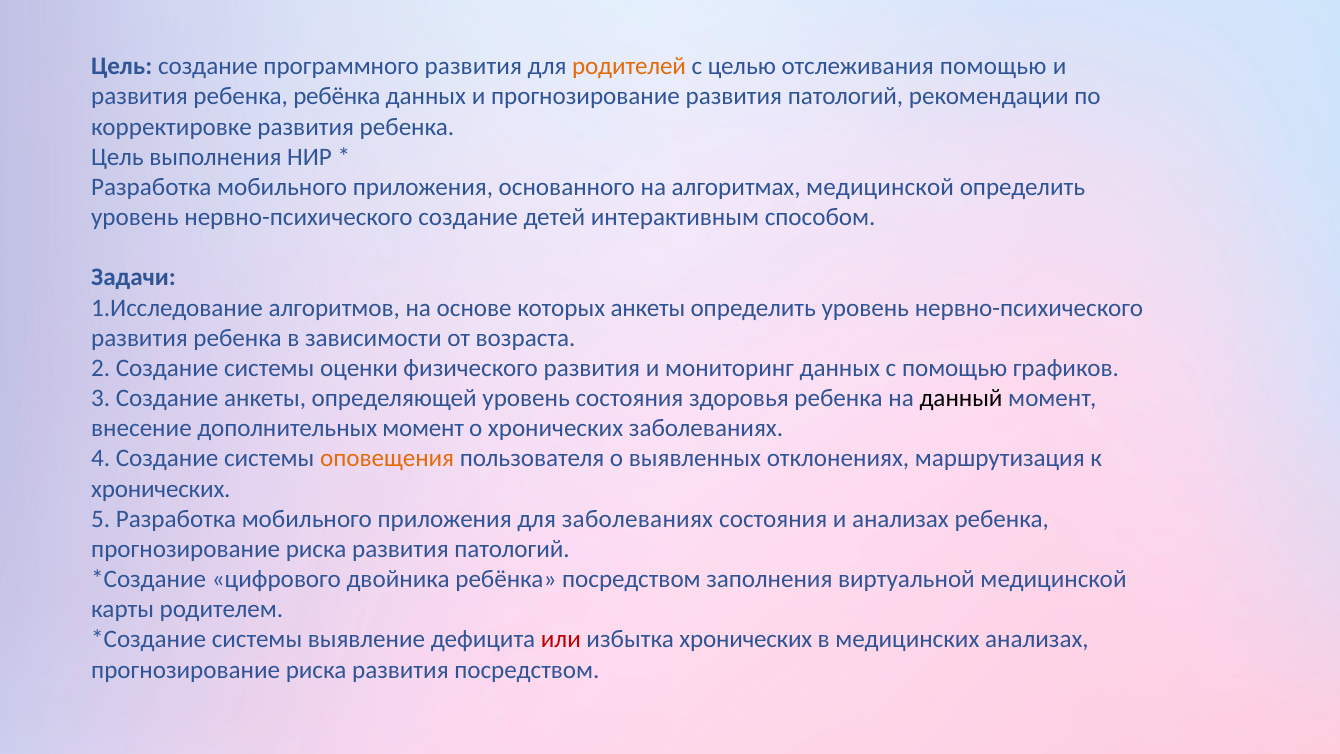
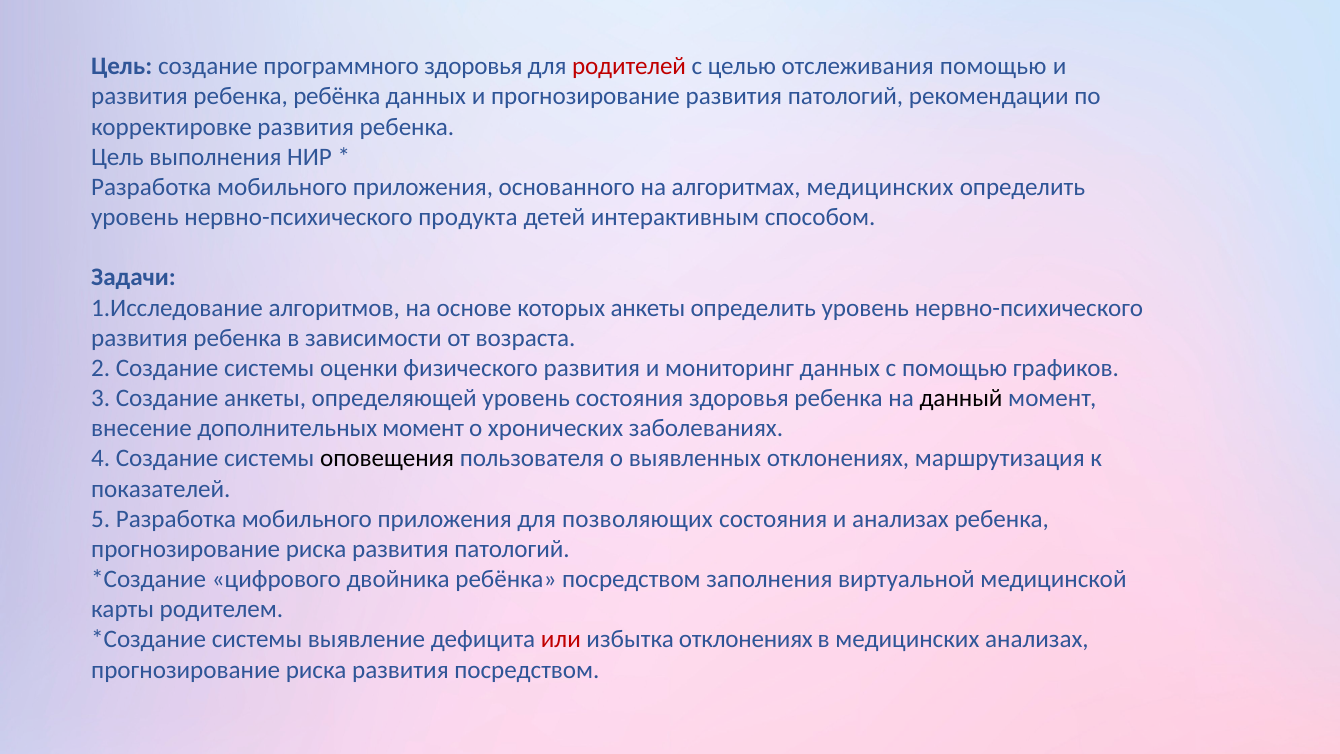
программного развития: развития -> здоровья (473, 66)
родителей colour: orange -> red (629, 66)
алгоритмах медицинской: медицинской -> медицинских (880, 187)
нервно-психического создание: создание -> продукта (468, 217)
оповещения colour: orange -> black (387, 458)
хронических: хронических -> показателей (161, 489)
для заболеваниях: заболеваниях -> позволяющих (637, 519)
избытка хронических: хронических -> отклонениях (746, 639)
